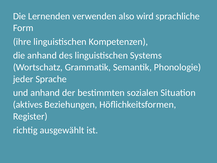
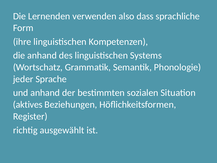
wird: wird -> dass (145, 16)
